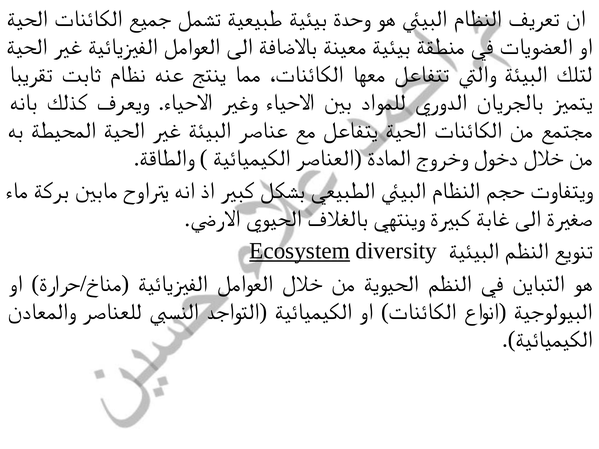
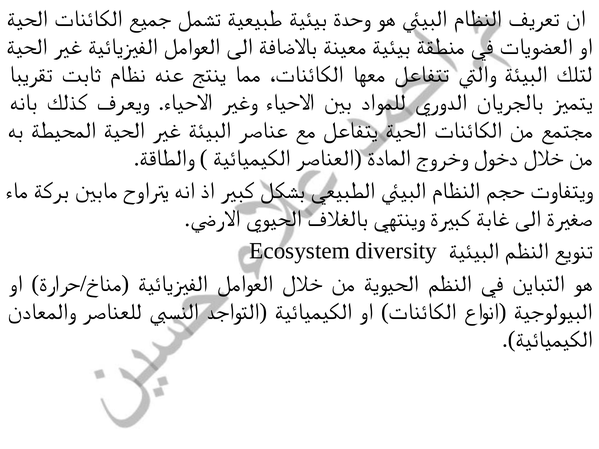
Ecosystem underline: present -> none (300, 251)
